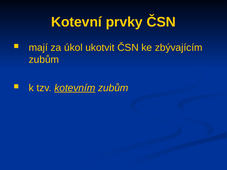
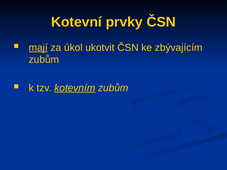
mají underline: none -> present (38, 48)
